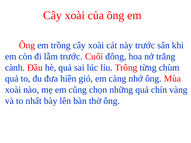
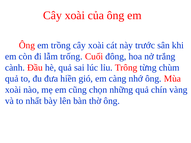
lẫm trước: trước -> trống (71, 56)
